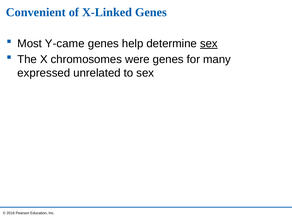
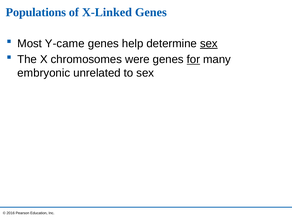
Convenient: Convenient -> Populations (36, 12)
for underline: none -> present (193, 59)
expressed: expressed -> embryonic (44, 73)
